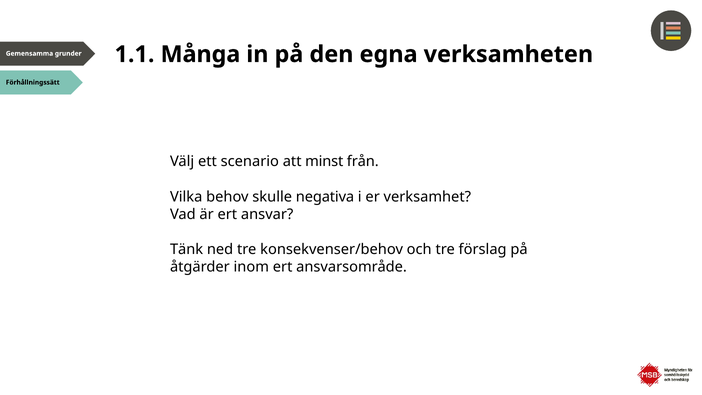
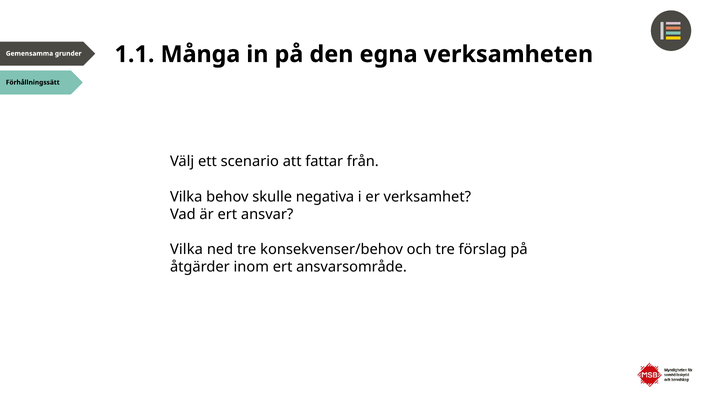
minst: minst -> fattar (324, 162)
Tänk: Tänk -> Vilka (186, 249)
